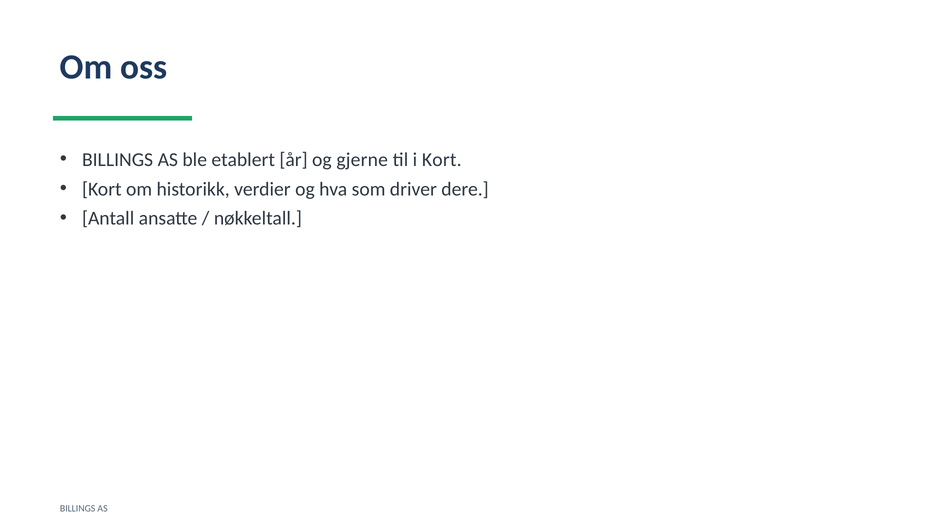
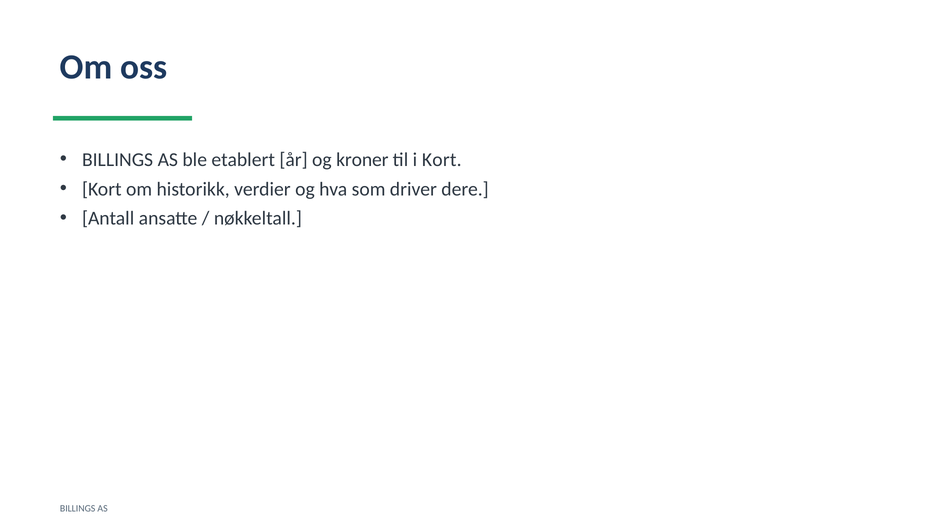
gjerne: gjerne -> kroner (362, 160)
